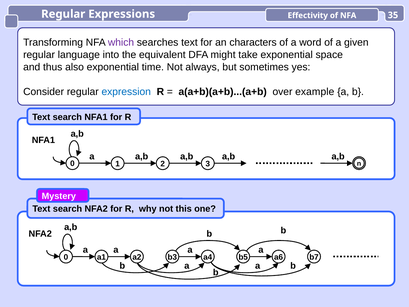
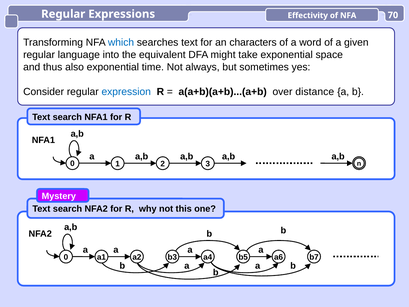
35: 35 -> 70 (393, 15)
which colour: purple -> blue (121, 43)
example: example -> distance (315, 92)
